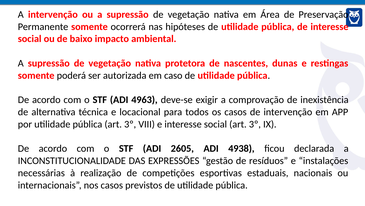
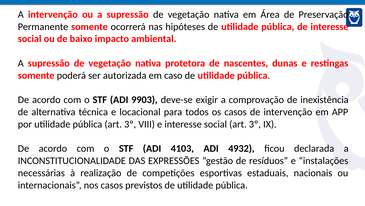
4963: 4963 -> 9903 (144, 100)
2605: 2605 -> 4103 (182, 148)
4938: 4938 -> 4932 (241, 148)
